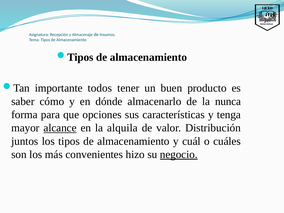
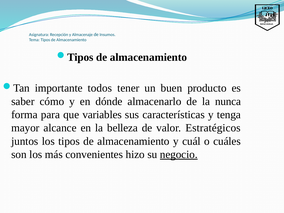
opciones: opciones -> variables (102, 115)
alcance underline: present -> none (60, 128)
alquila: alquila -> belleza (123, 128)
Distribución: Distribución -> Estratégicos (213, 128)
